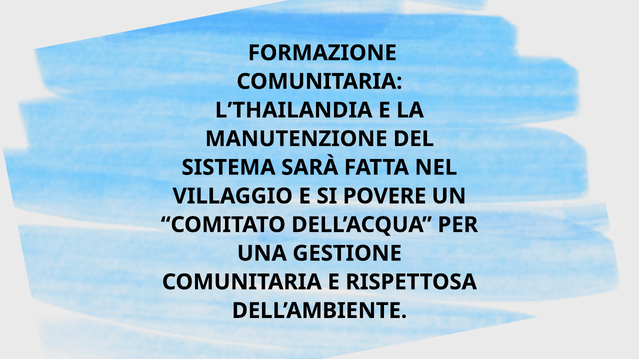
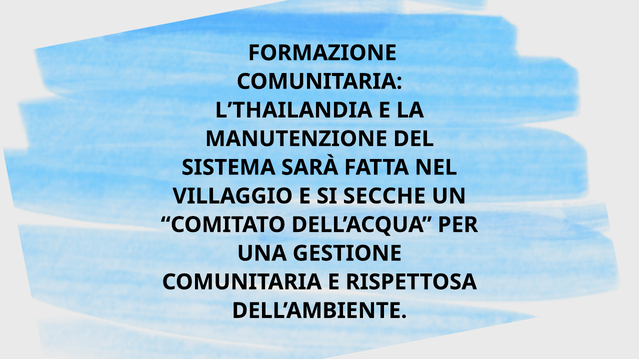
POVERE: POVERE -> SECCHE (384, 196)
